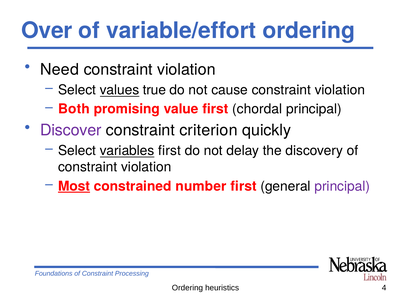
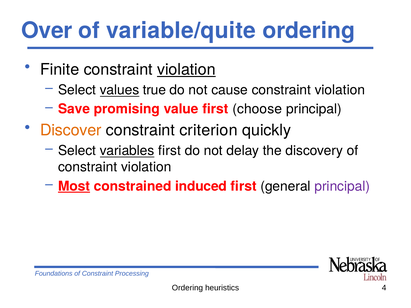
variable/effort: variable/effort -> variable/quite (181, 31)
Need: Need -> Finite (60, 70)
violation underline: none -> present (186, 70)
Both: Both -> Save (74, 109)
chordal: chordal -> choose (257, 109)
Discover colour: purple -> orange (71, 130)
number: number -> induced (201, 186)
